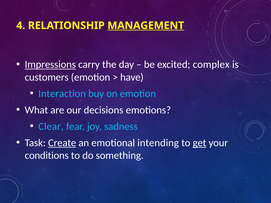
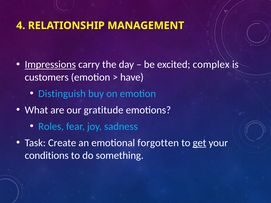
MANAGEMENT underline: present -> none (146, 26)
Interaction: Interaction -> Distinguish (62, 94)
decisions: decisions -> gratitude (104, 110)
Clear: Clear -> Roles (51, 126)
Create underline: present -> none (62, 143)
intending: intending -> forgotten (158, 143)
